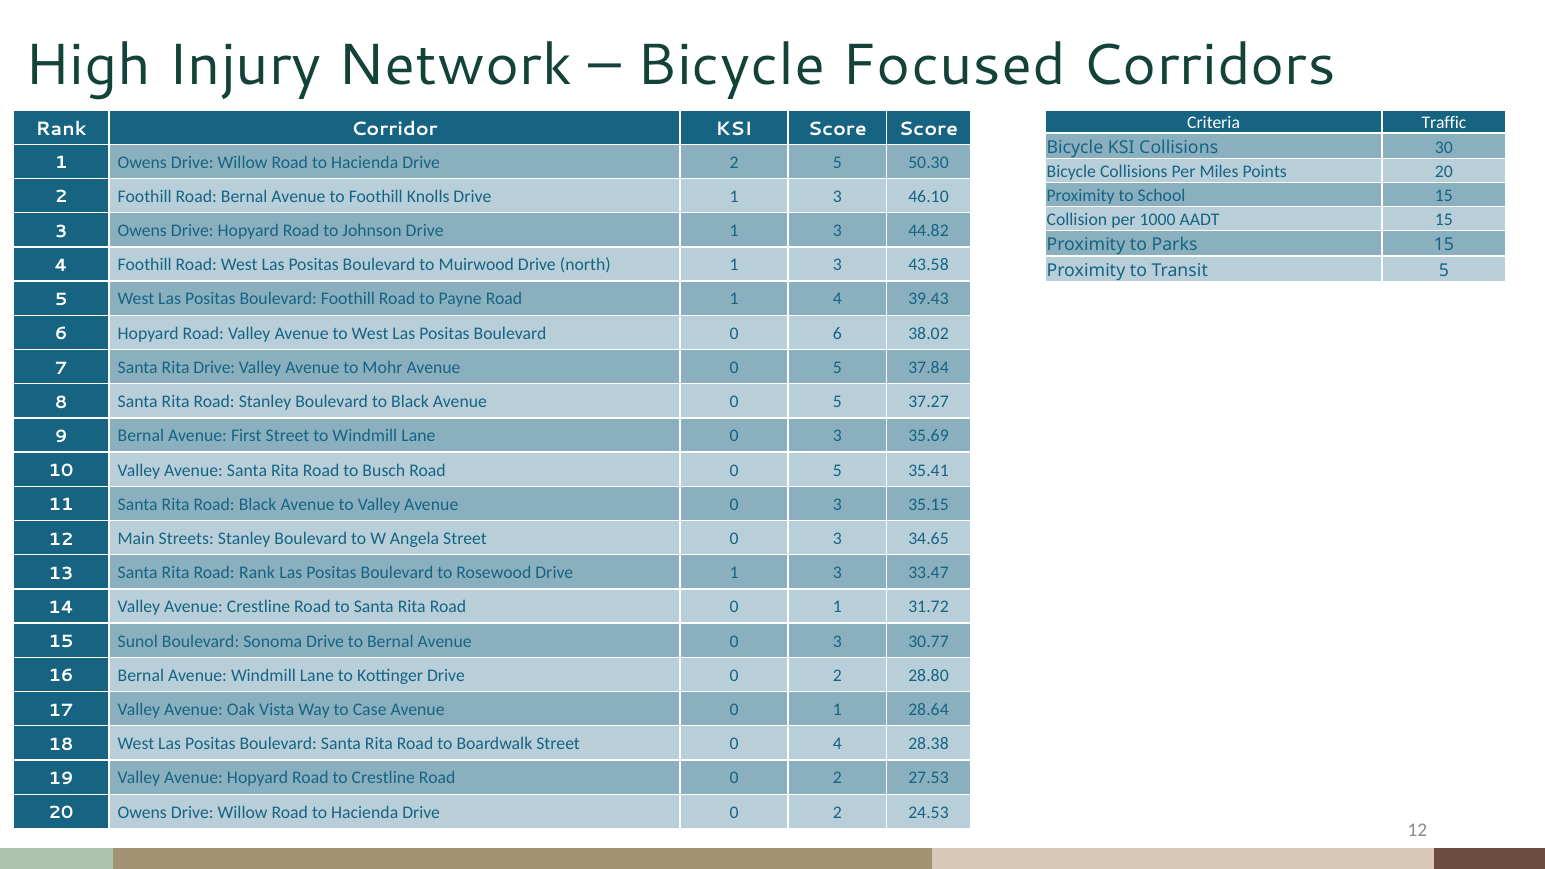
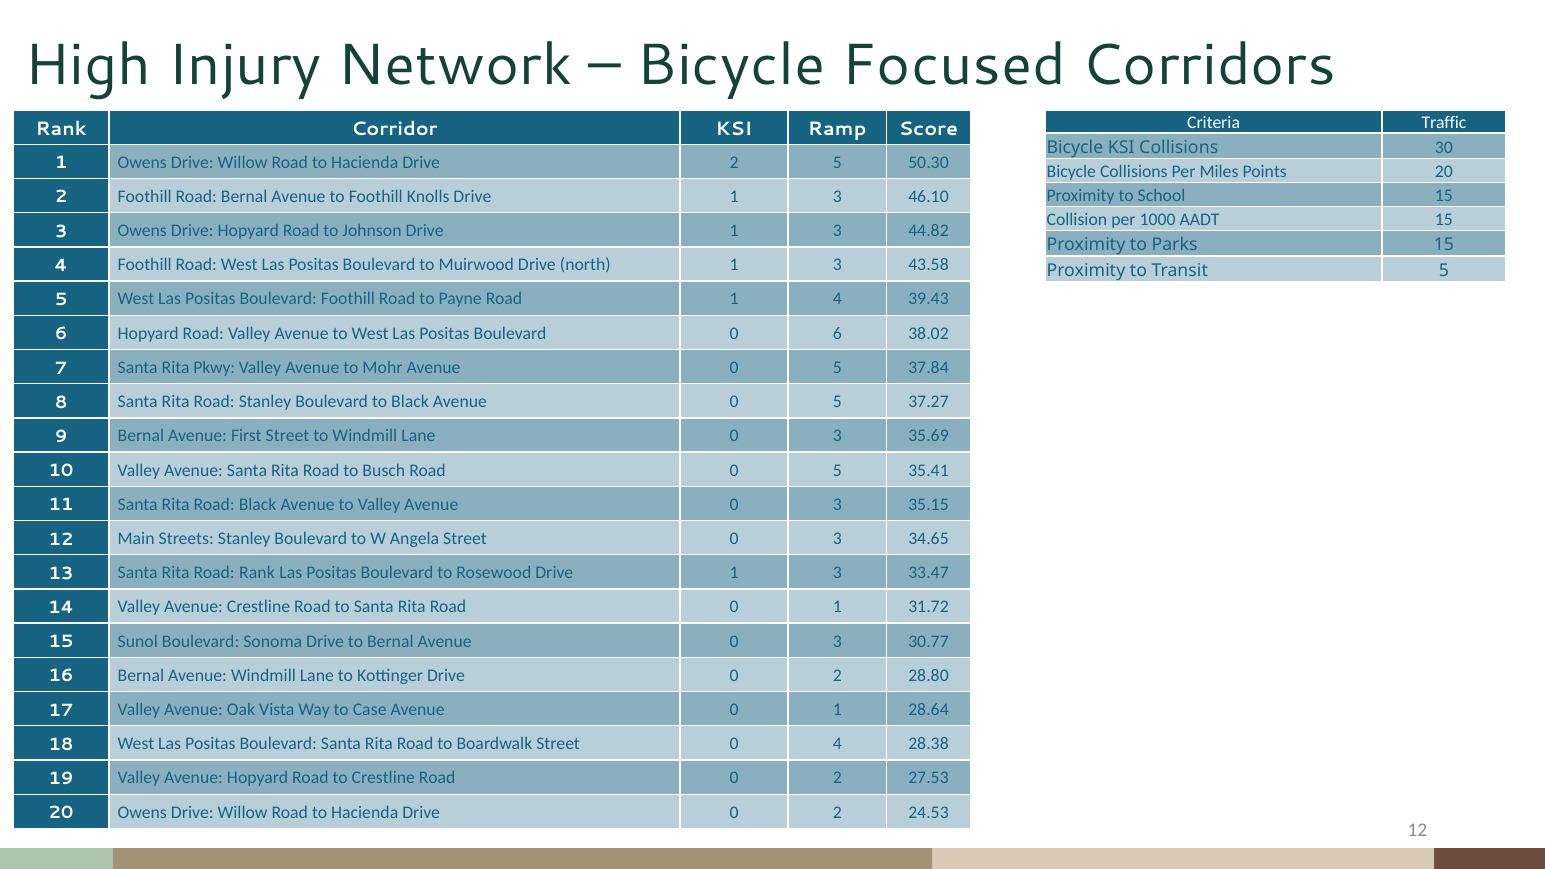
KSI Score: Score -> Ramp (837, 129)
Rita Drive: Drive -> Pkwy (214, 368)
